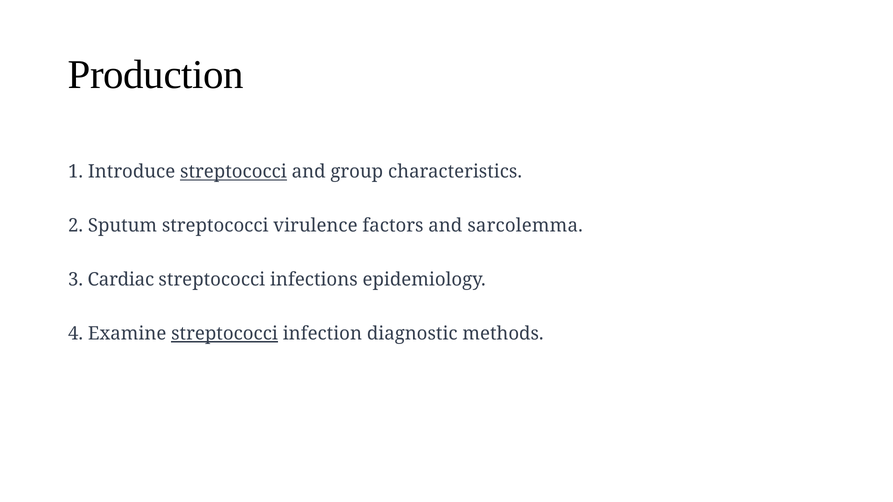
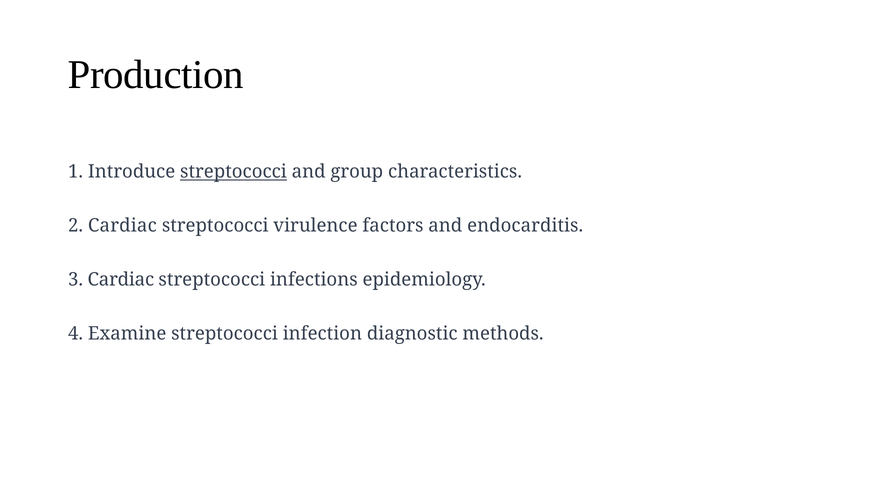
2 Sputum: Sputum -> Cardiac (122, 226)
sarcolemma: sarcolemma -> endocarditis (525, 226)
streptococci underline: present -> none (225, 334)
